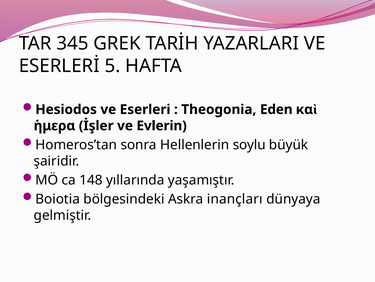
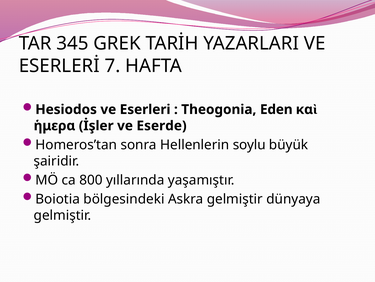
5: 5 -> 7 (112, 66)
Evlerin: Evlerin -> Eserde (162, 125)
148: 148 -> 800 (91, 180)
Askra inançları: inançları -> gelmiştir (235, 199)
